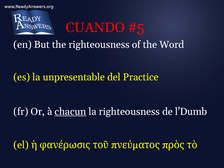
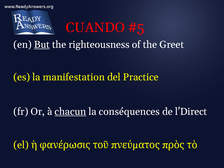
But underline: none -> present (42, 45)
Word: Word -> Greet (172, 45)
unpresentable: unpresentable -> manifestation (74, 77)
la righteousness: righteousness -> conséquences (129, 112)
l'Dumb: l'Dumb -> l'Direct (191, 112)
